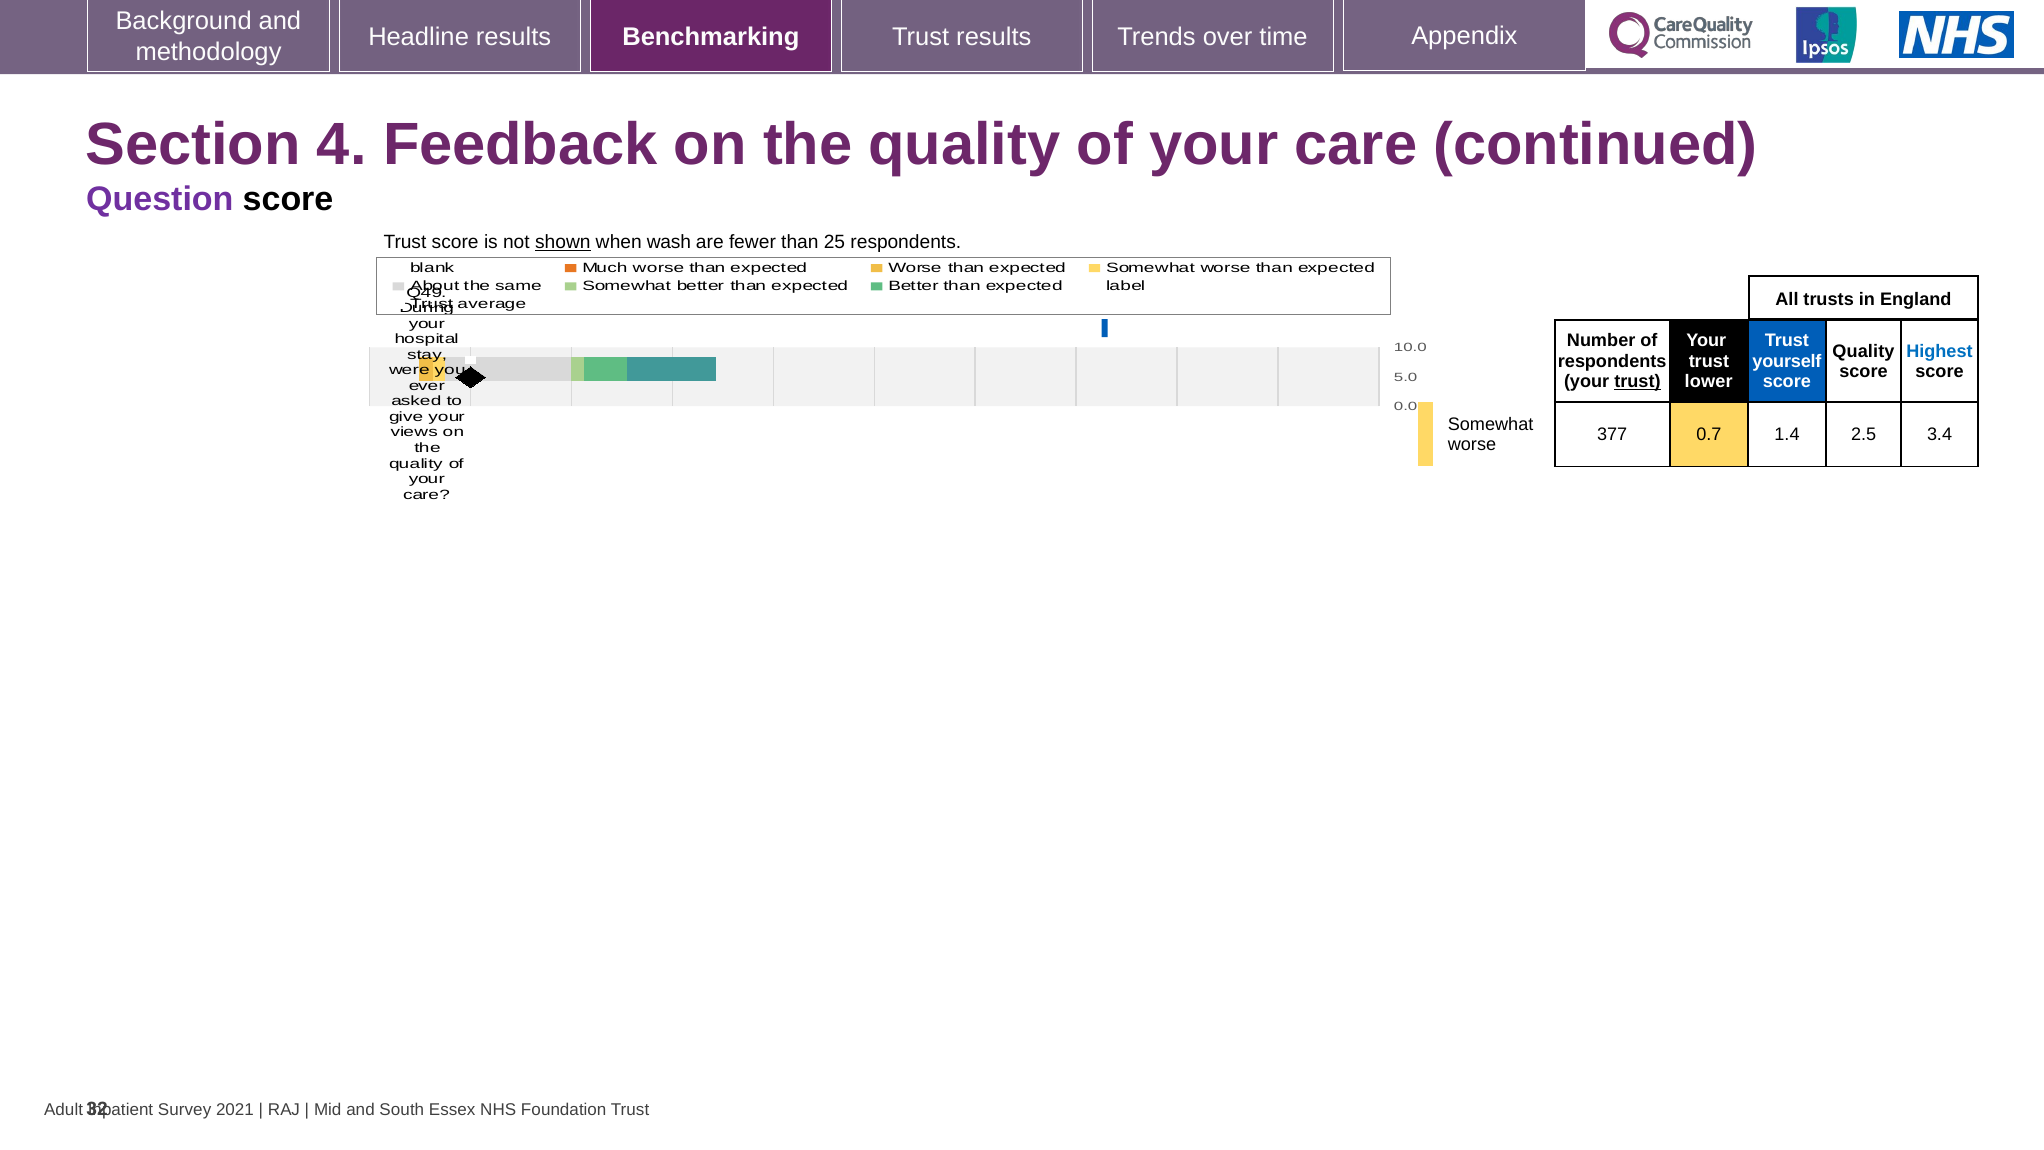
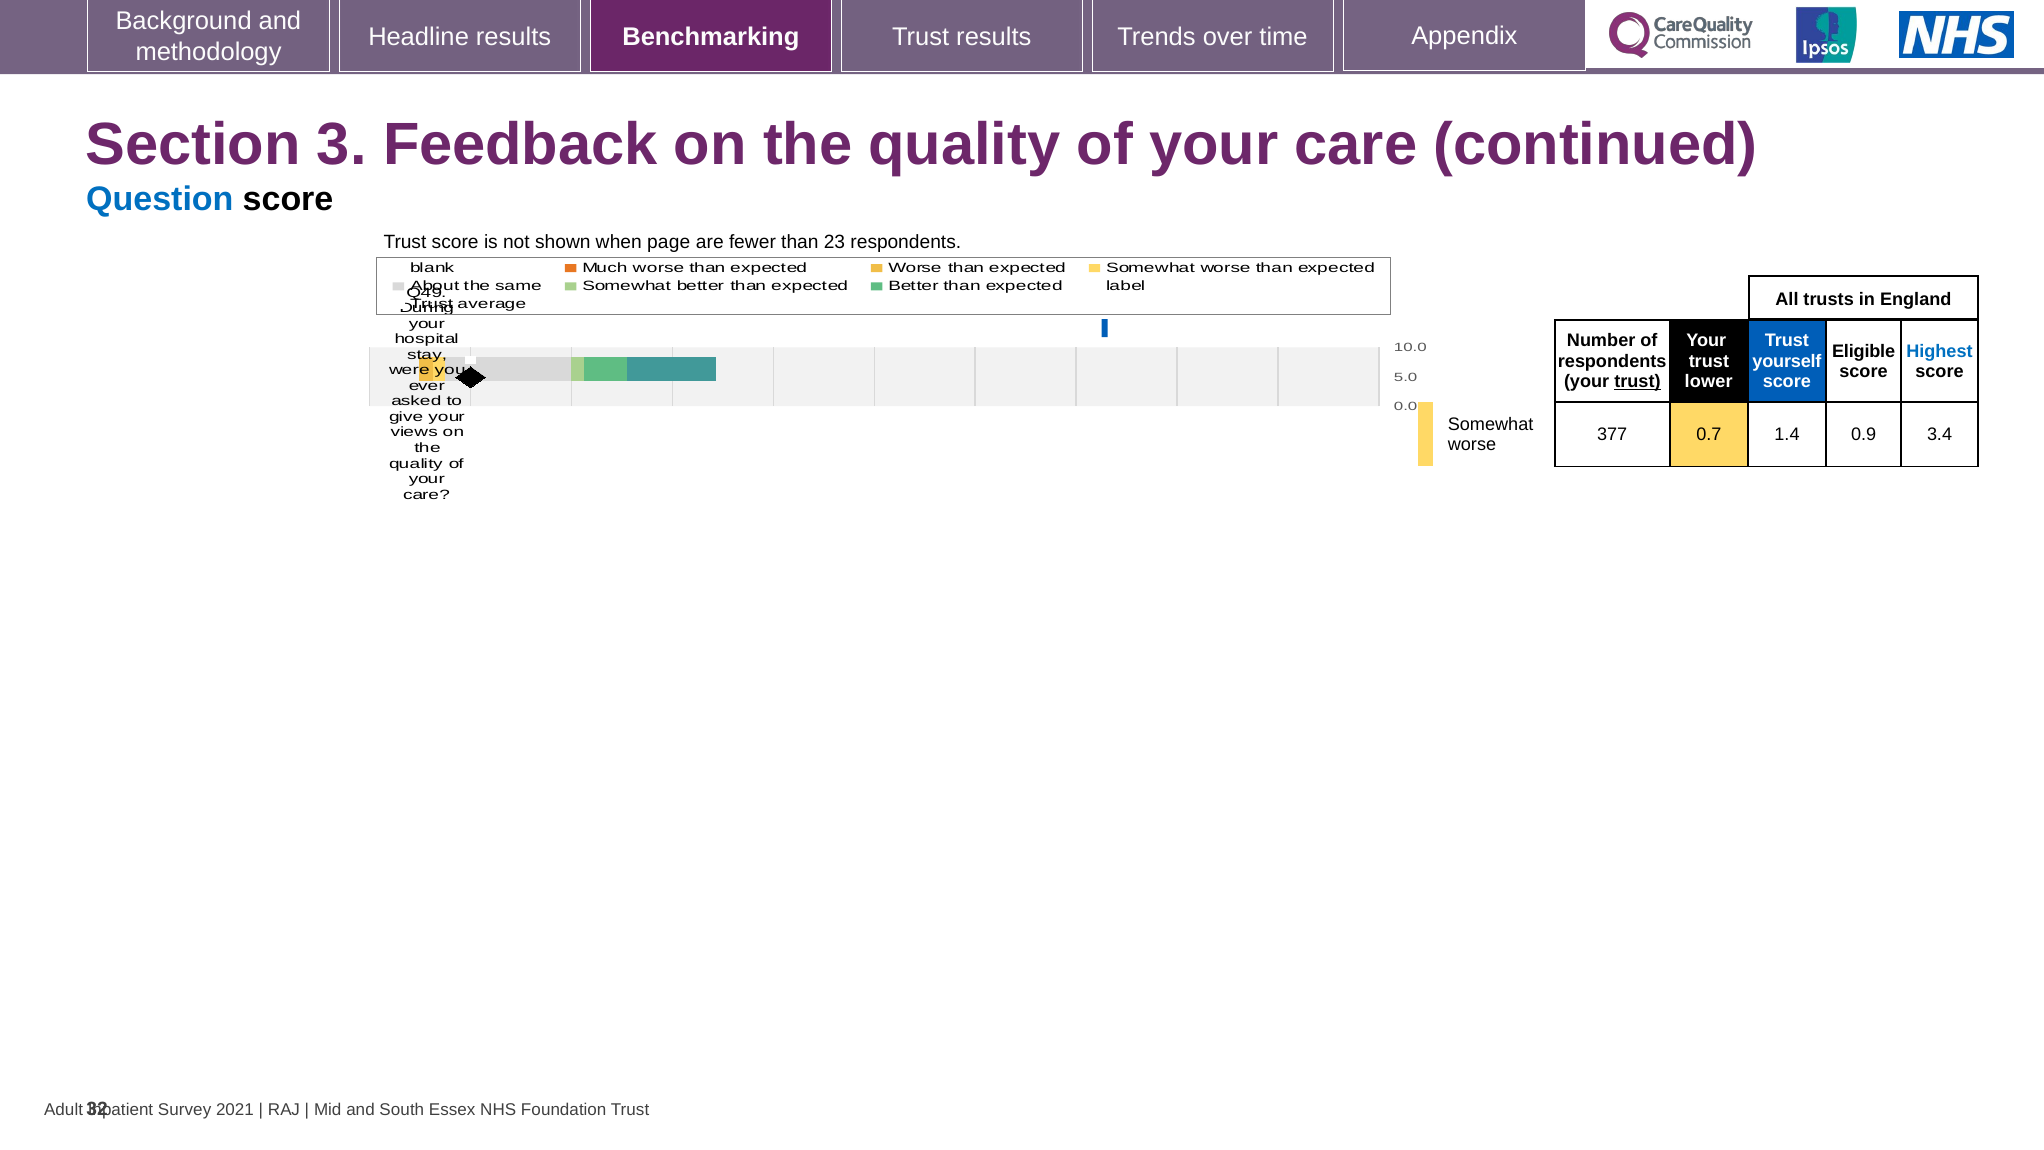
4: 4 -> 3 (342, 144)
Question colour: purple -> blue (160, 199)
shown underline: present -> none (563, 242)
wash: wash -> page (669, 242)
25: 25 -> 23 (835, 242)
Quality: Quality -> Eligible (1864, 351)
2.5: 2.5 -> 0.9 (1864, 434)
